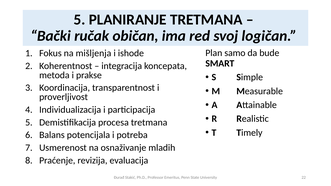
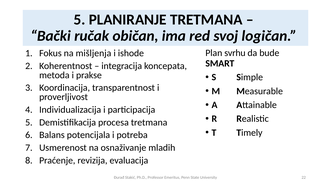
samo: samo -> svrhu (235, 53)
